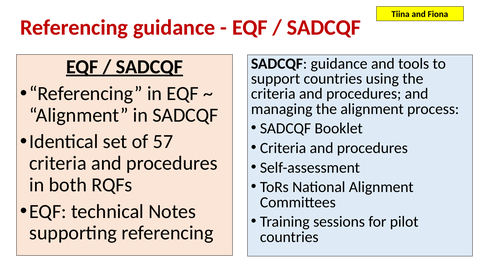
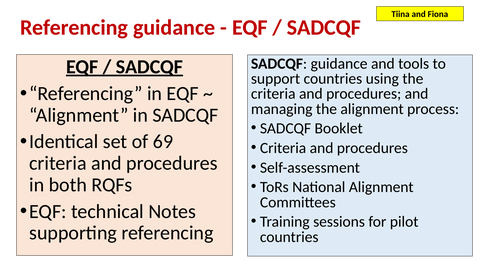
57: 57 -> 69 (163, 142)
